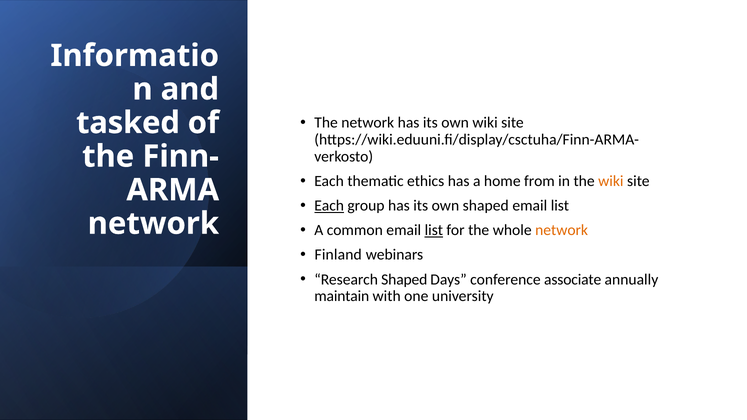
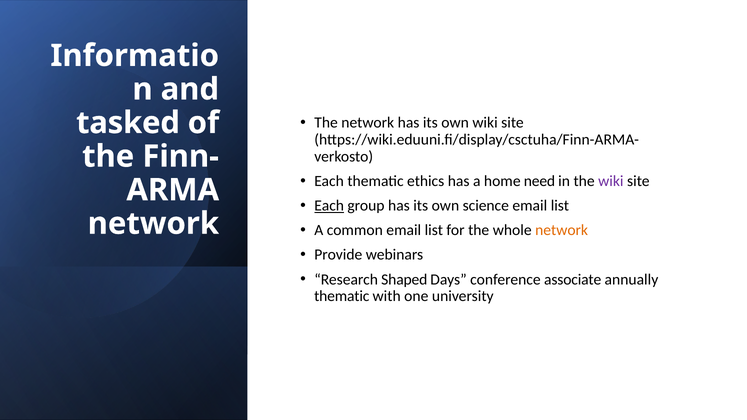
from: from -> need (539, 181)
wiki colour: orange -> purple (611, 181)
own shaped: shaped -> science (486, 206)
list underline: present -> none (434, 230)
Finland: Finland -> Provide (338, 255)
maintain: maintain -> thematic (342, 296)
